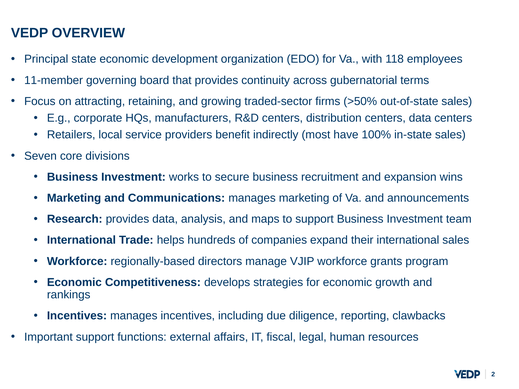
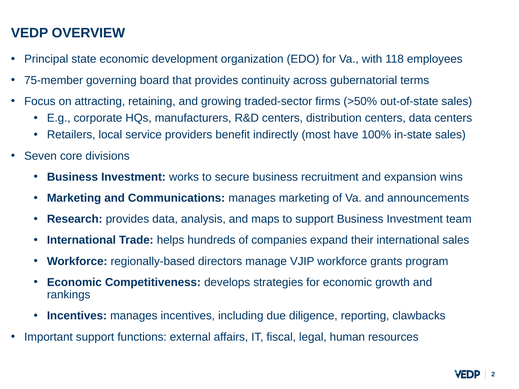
11-member: 11-member -> 75-member (54, 80)
